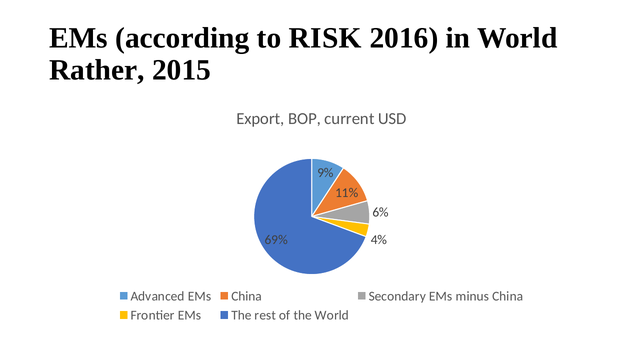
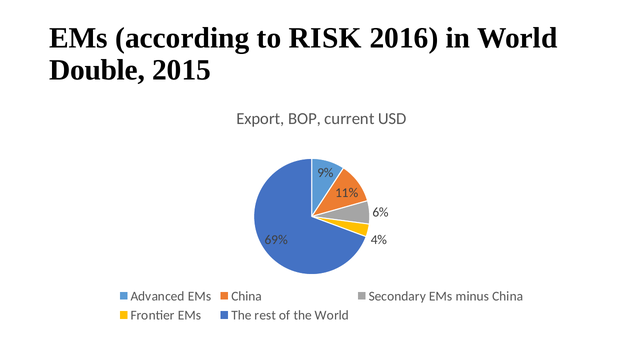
Rather: Rather -> Double (97, 70)
